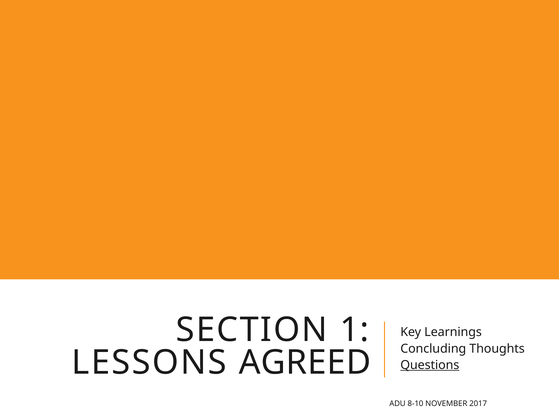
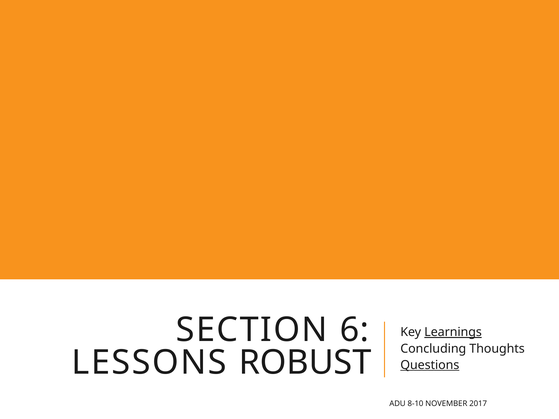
1: 1 -> 6 (354, 330)
Learnings underline: none -> present (453, 332)
AGREED: AGREED -> ROBUST (305, 363)
